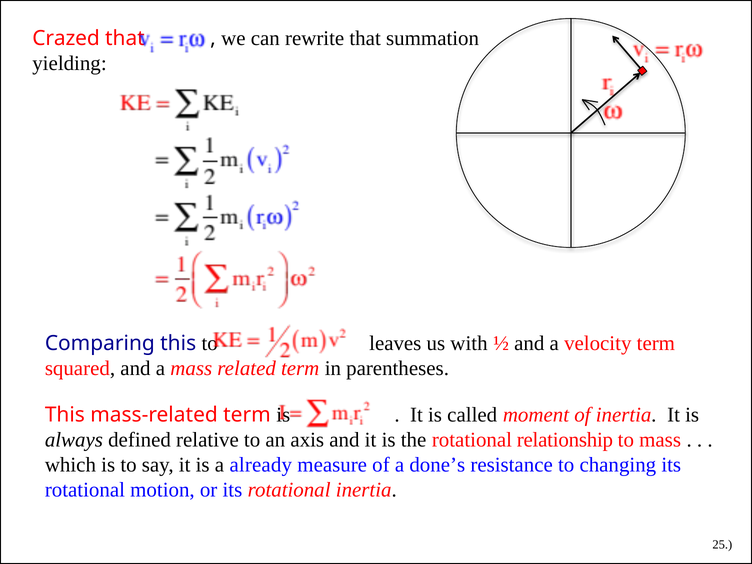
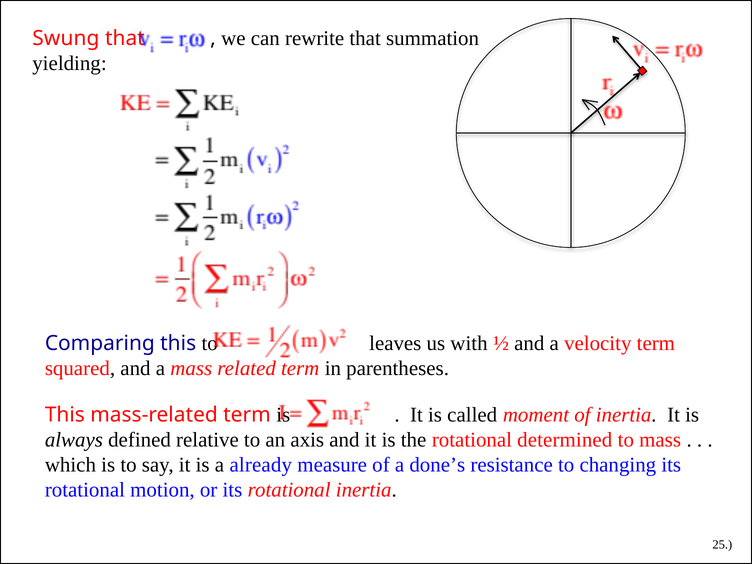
Crazed: Crazed -> Swung (66, 38)
relationship: relationship -> determined (565, 440)
